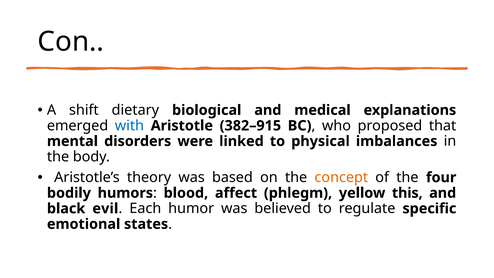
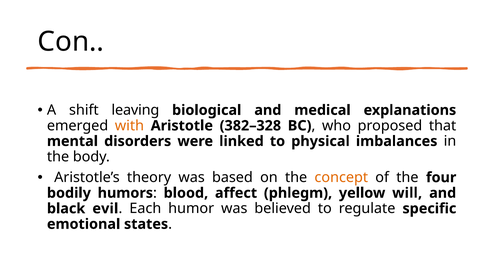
dietary: dietary -> leaving (135, 110)
with colour: blue -> orange (129, 126)
382–915: 382–915 -> 382–328 (250, 126)
this: this -> will (407, 193)
